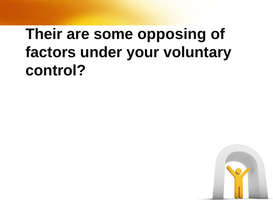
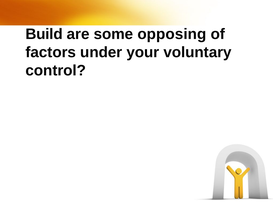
Their: Their -> Build (44, 34)
